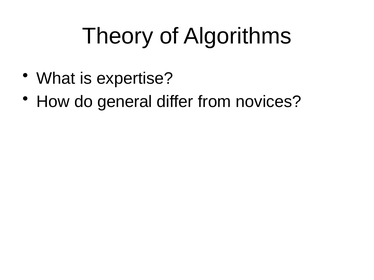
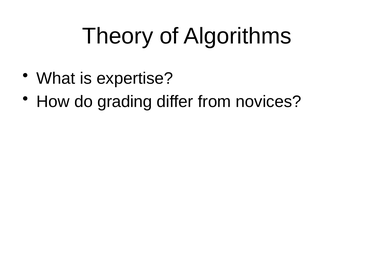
general: general -> grading (125, 102)
